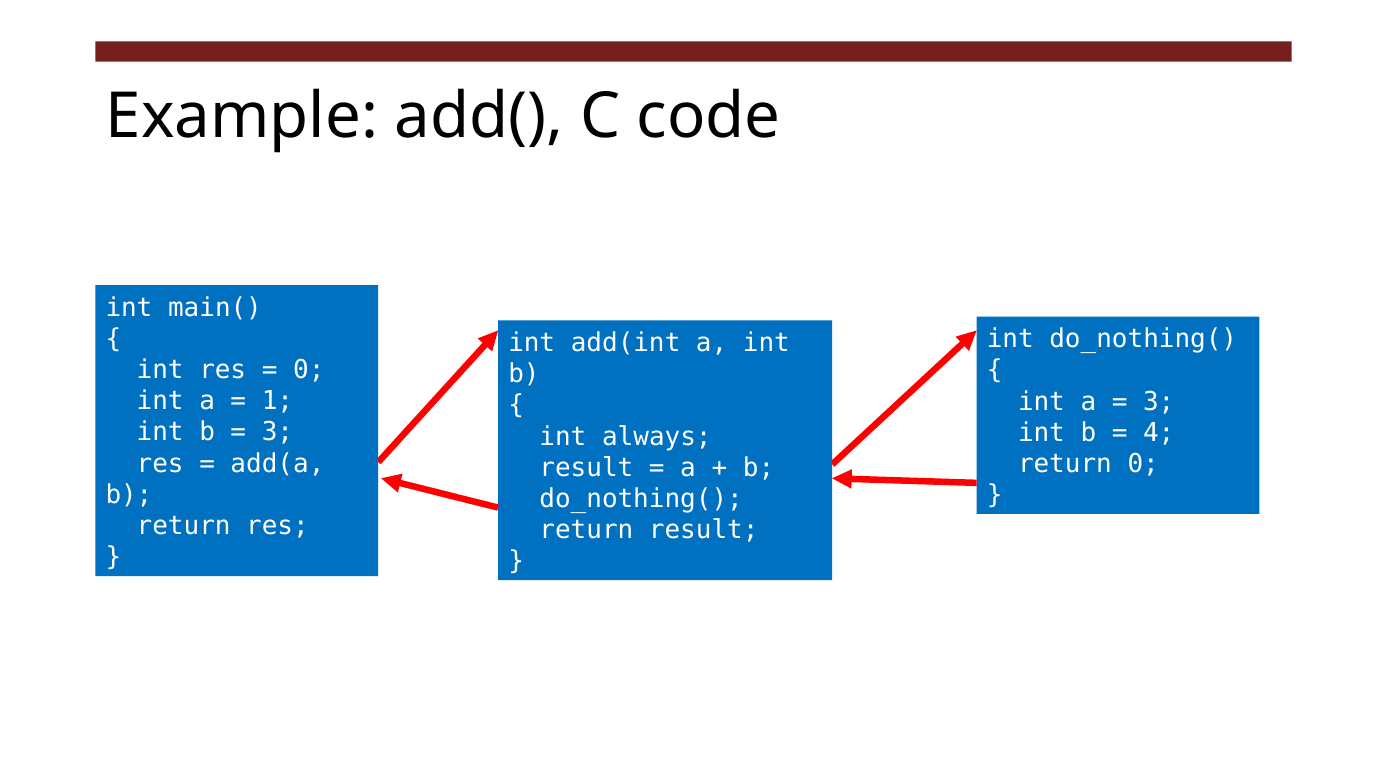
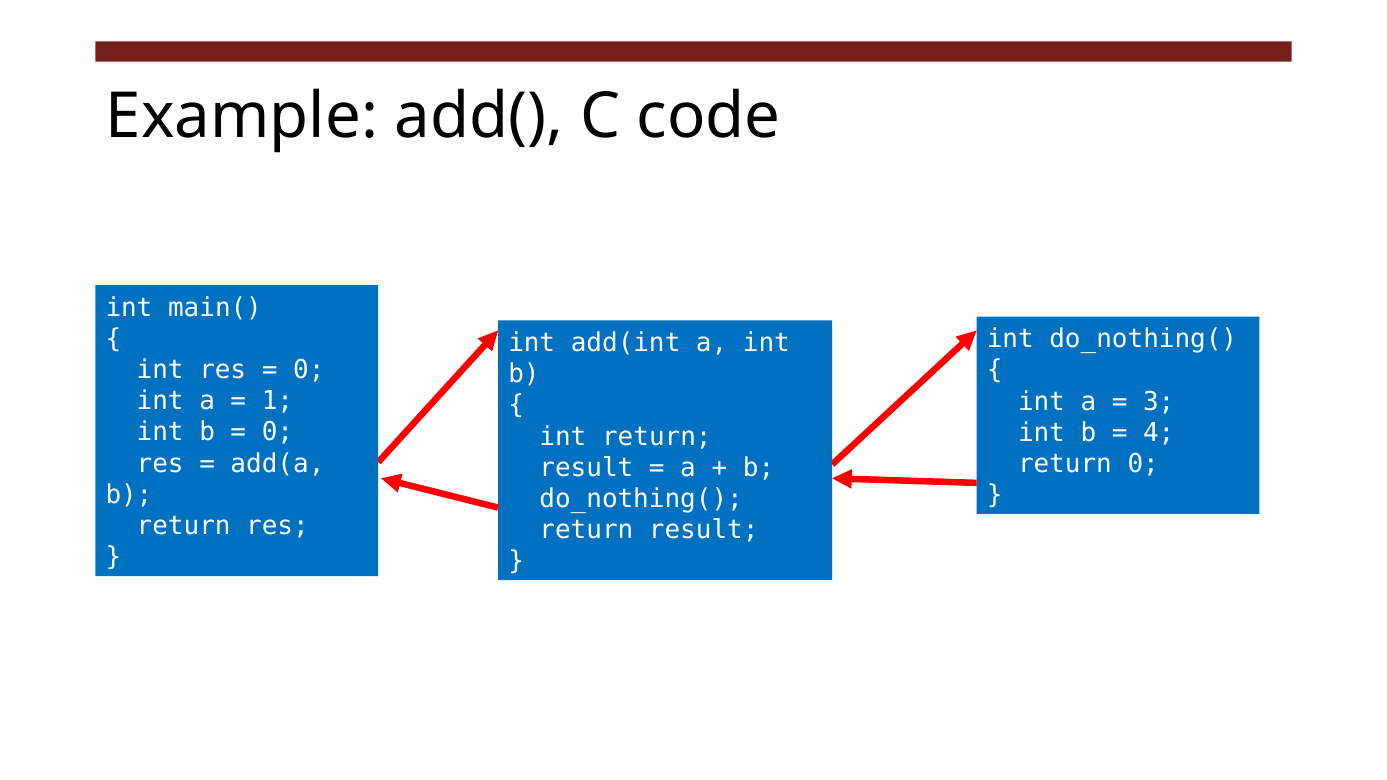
3: 3 -> 0 (277, 432)
int always: always -> return (657, 437)
